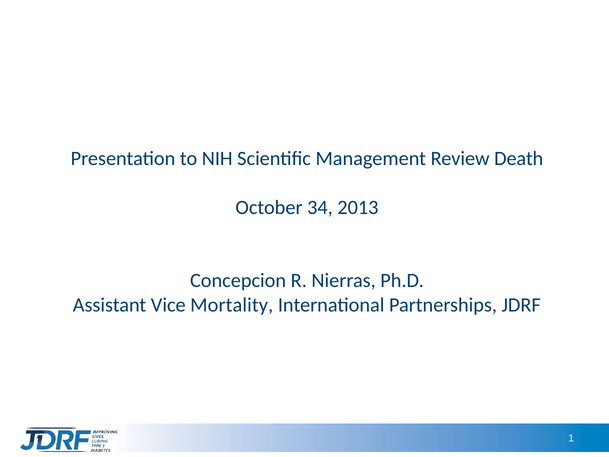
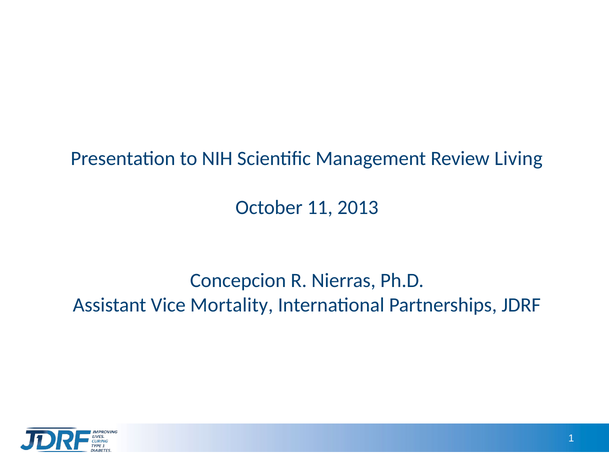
Death: Death -> Living (519, 159)
34: 34 -> 11 (320, 207)
